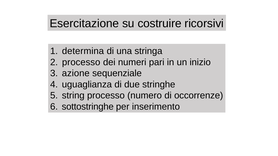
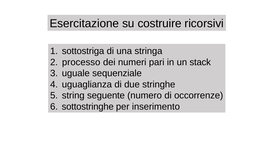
determina: determina -> sottostriga (83, 51)
inizio: inizio -> stack (200, 62)
azione: azione -> uguale (76, 73)
string processo: processo -> seguente (106, 96)
